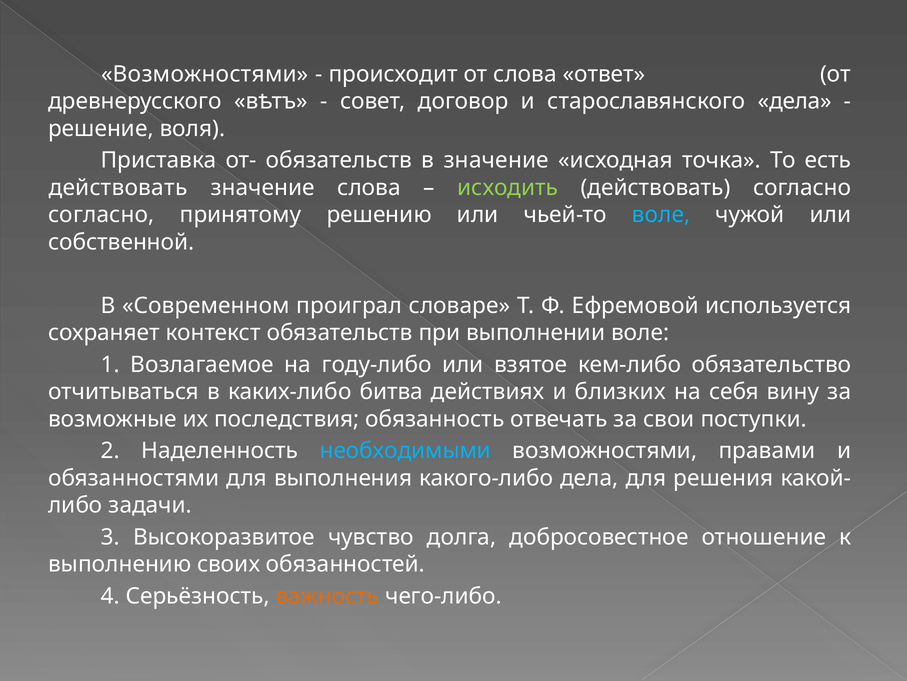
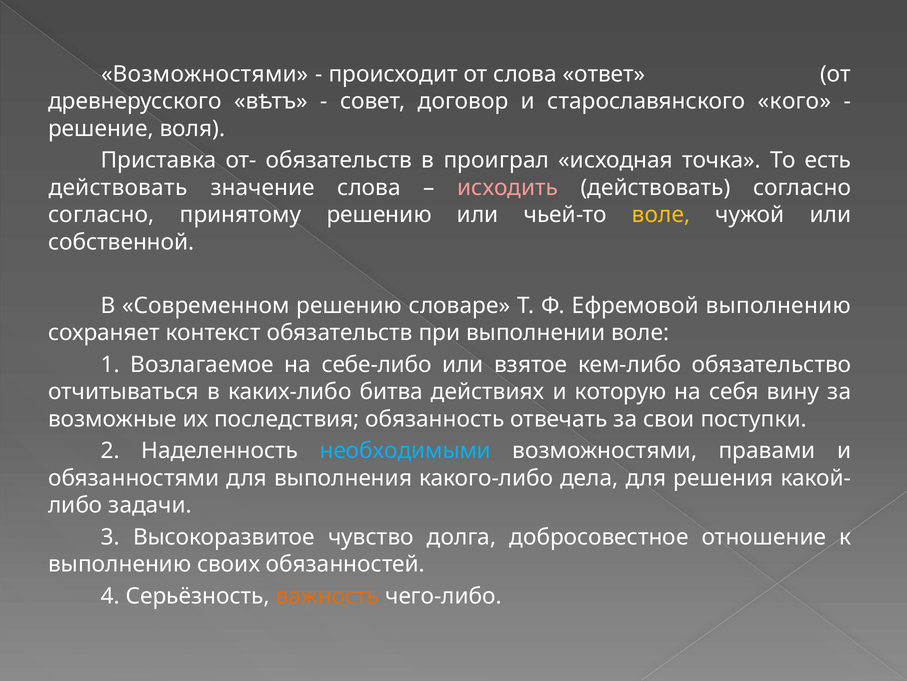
старославянского дела: дела -> кого (795, 101)
в значение: значение -> проиграл (496, 160)
исходить colour: light green -> pink (508, 187)
воле colour: light blue -> yellow (661, 215)
Современном проиграл: проиграл -> решению (349, 305)
Ефремовой используется: используется -> выполнению (778, 305)
году-либо: году-либо -> себе-либо (377, 364)
близких: близких -> которую (621, 392)
